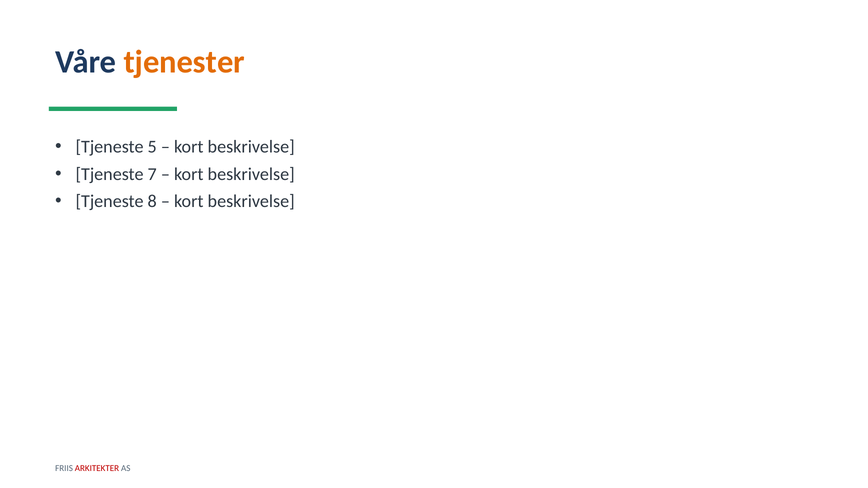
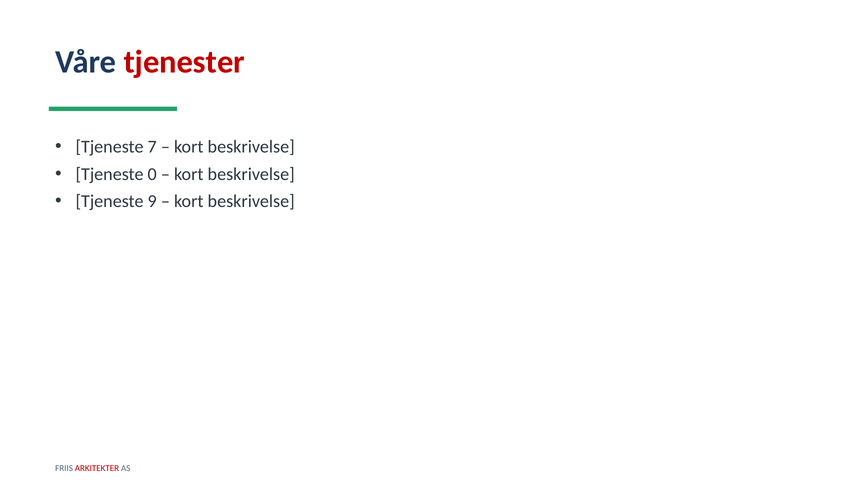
tjenester colour: orange -> red (184, 62)
5: 5 -> 7 (152, 147)
7: 7 -> 0 (152, 174)
8: 8 -> 9 (152, 201)
